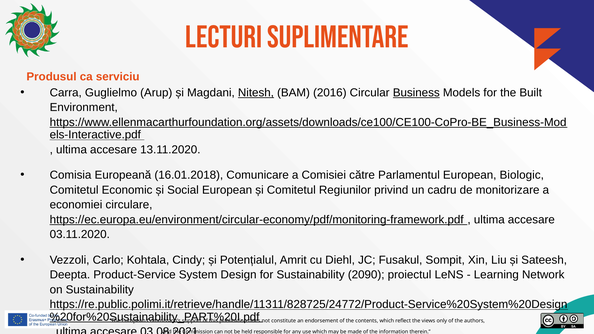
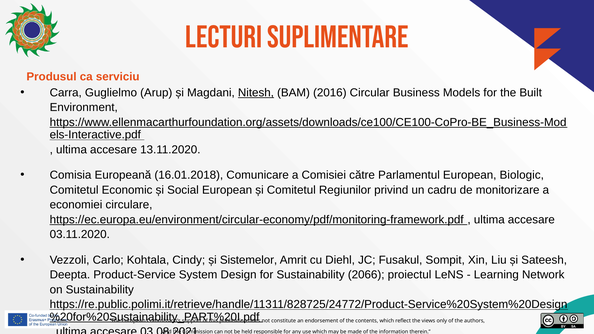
Business underline: present -> none (416, 93)
Potențialul: Potențialul -> Sistemelor (249, 260)
2090: 2090 -> 2066 (366, 275)
